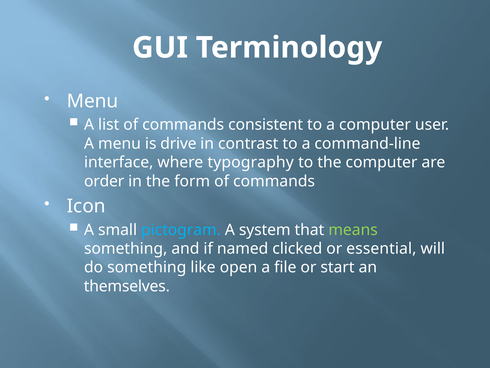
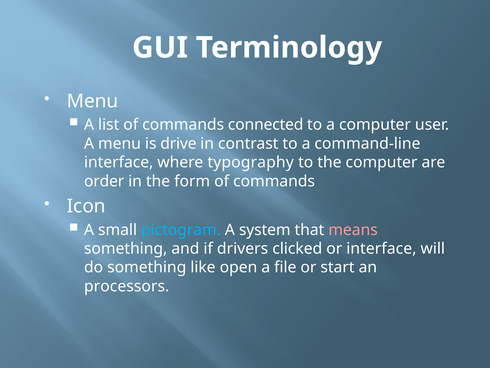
consistent: consistent -> connected (266, 125)
means colour: light green -> pink (353, 230)
named: named -> drivers (243, 248)
or essential: essential -> interface (381, 248)
themselves: themselves -> processors (127, 286)
